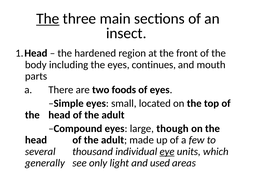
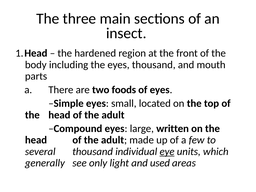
The underline: present -> none (48, 19)
eyes continues: continues -> thousand (154, 65)
though: though -> written (173, 128)
